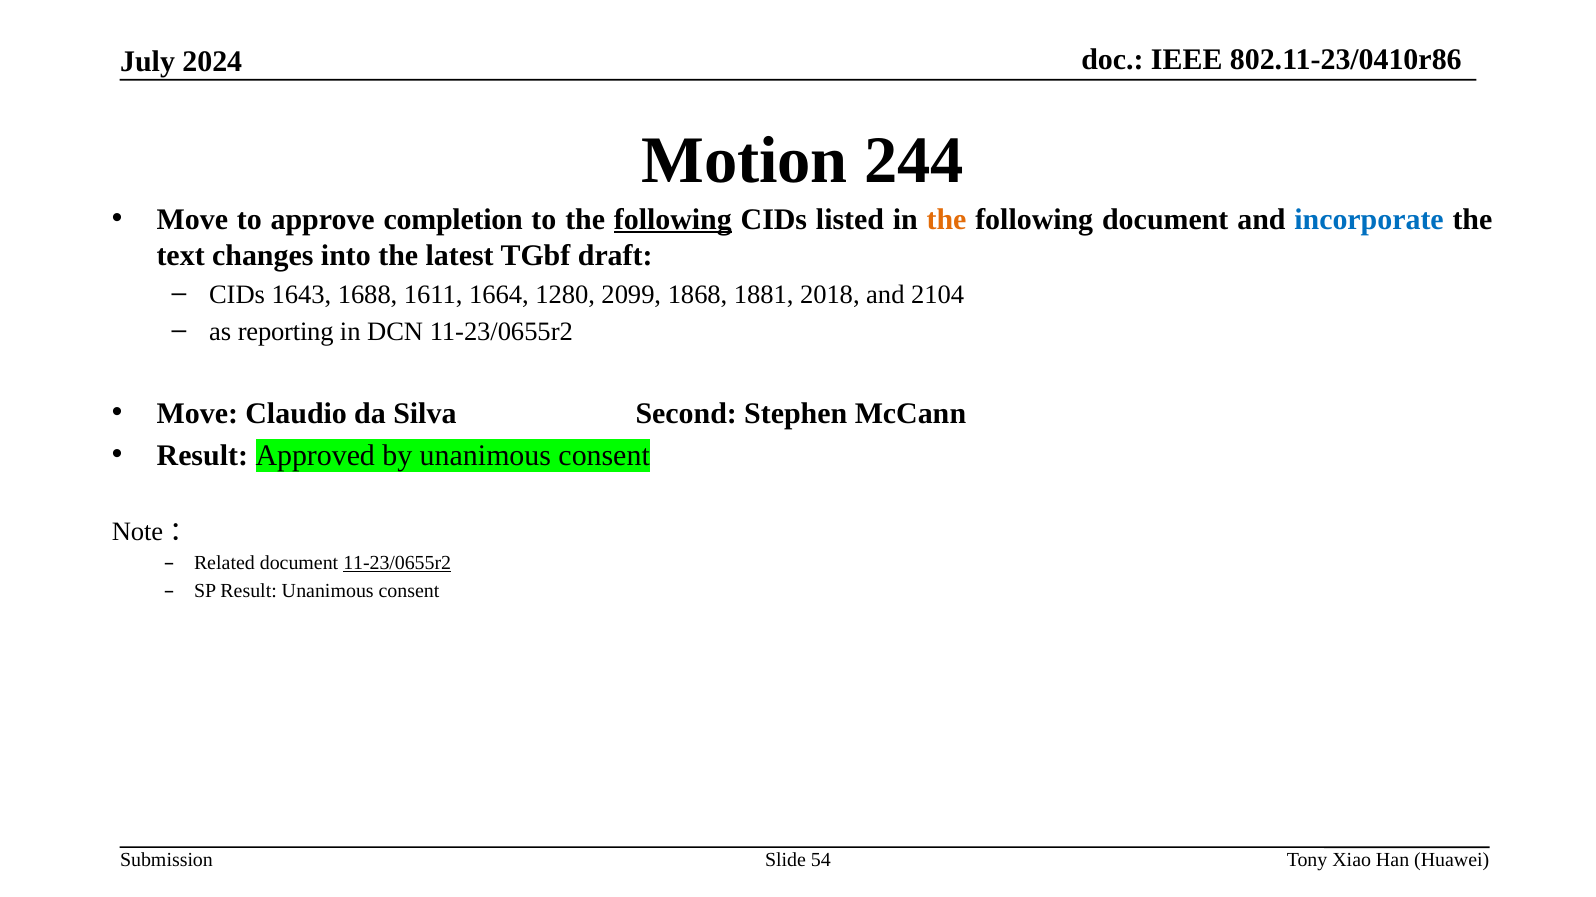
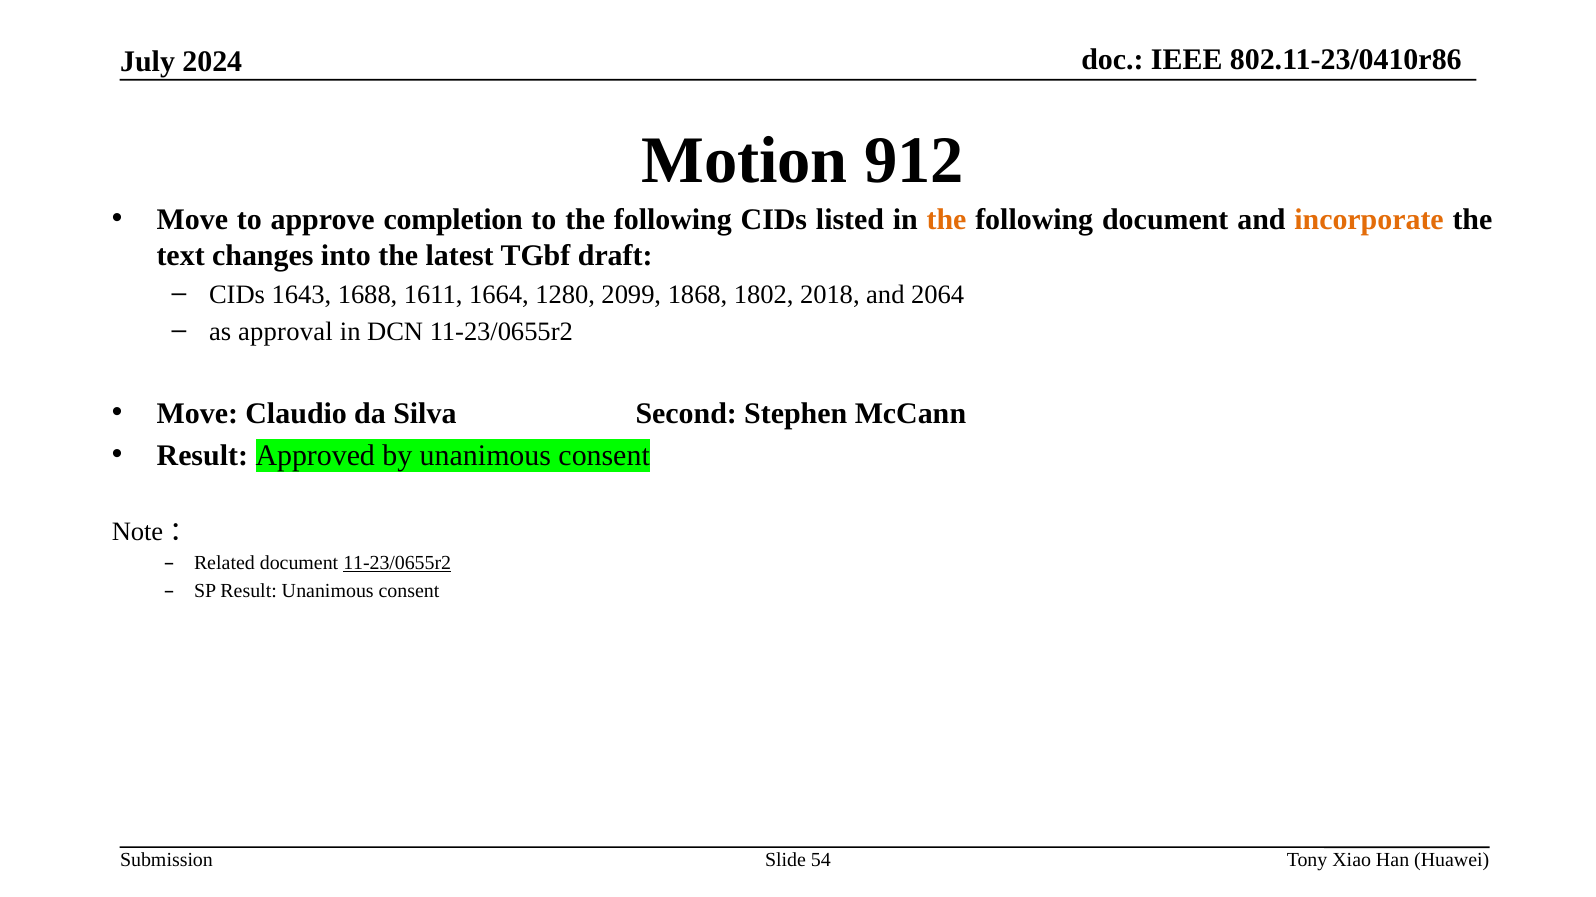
244: 244 -> 912 (914, 160)
following underline: present -> none (673, 220)
incorporate colour: blue -> orange (1369, 220)
1881: 1881 -> 1802 (764, 294)
2104: 2104 -> 2064 (938, 294)
reporting: reporting -> approval (285, 332)
